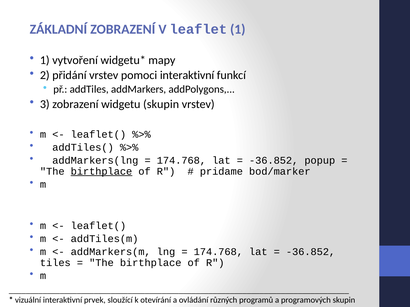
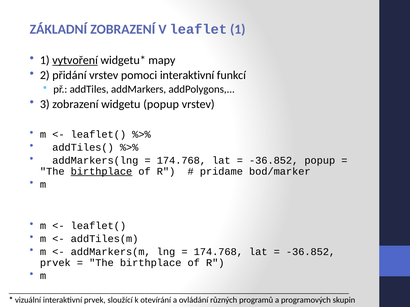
vytvoření underline: none -> present (75, 60)
widgetu skupin: skupin -> popup (161, 104)
tiles: tiles -> prvek (55, 263)
